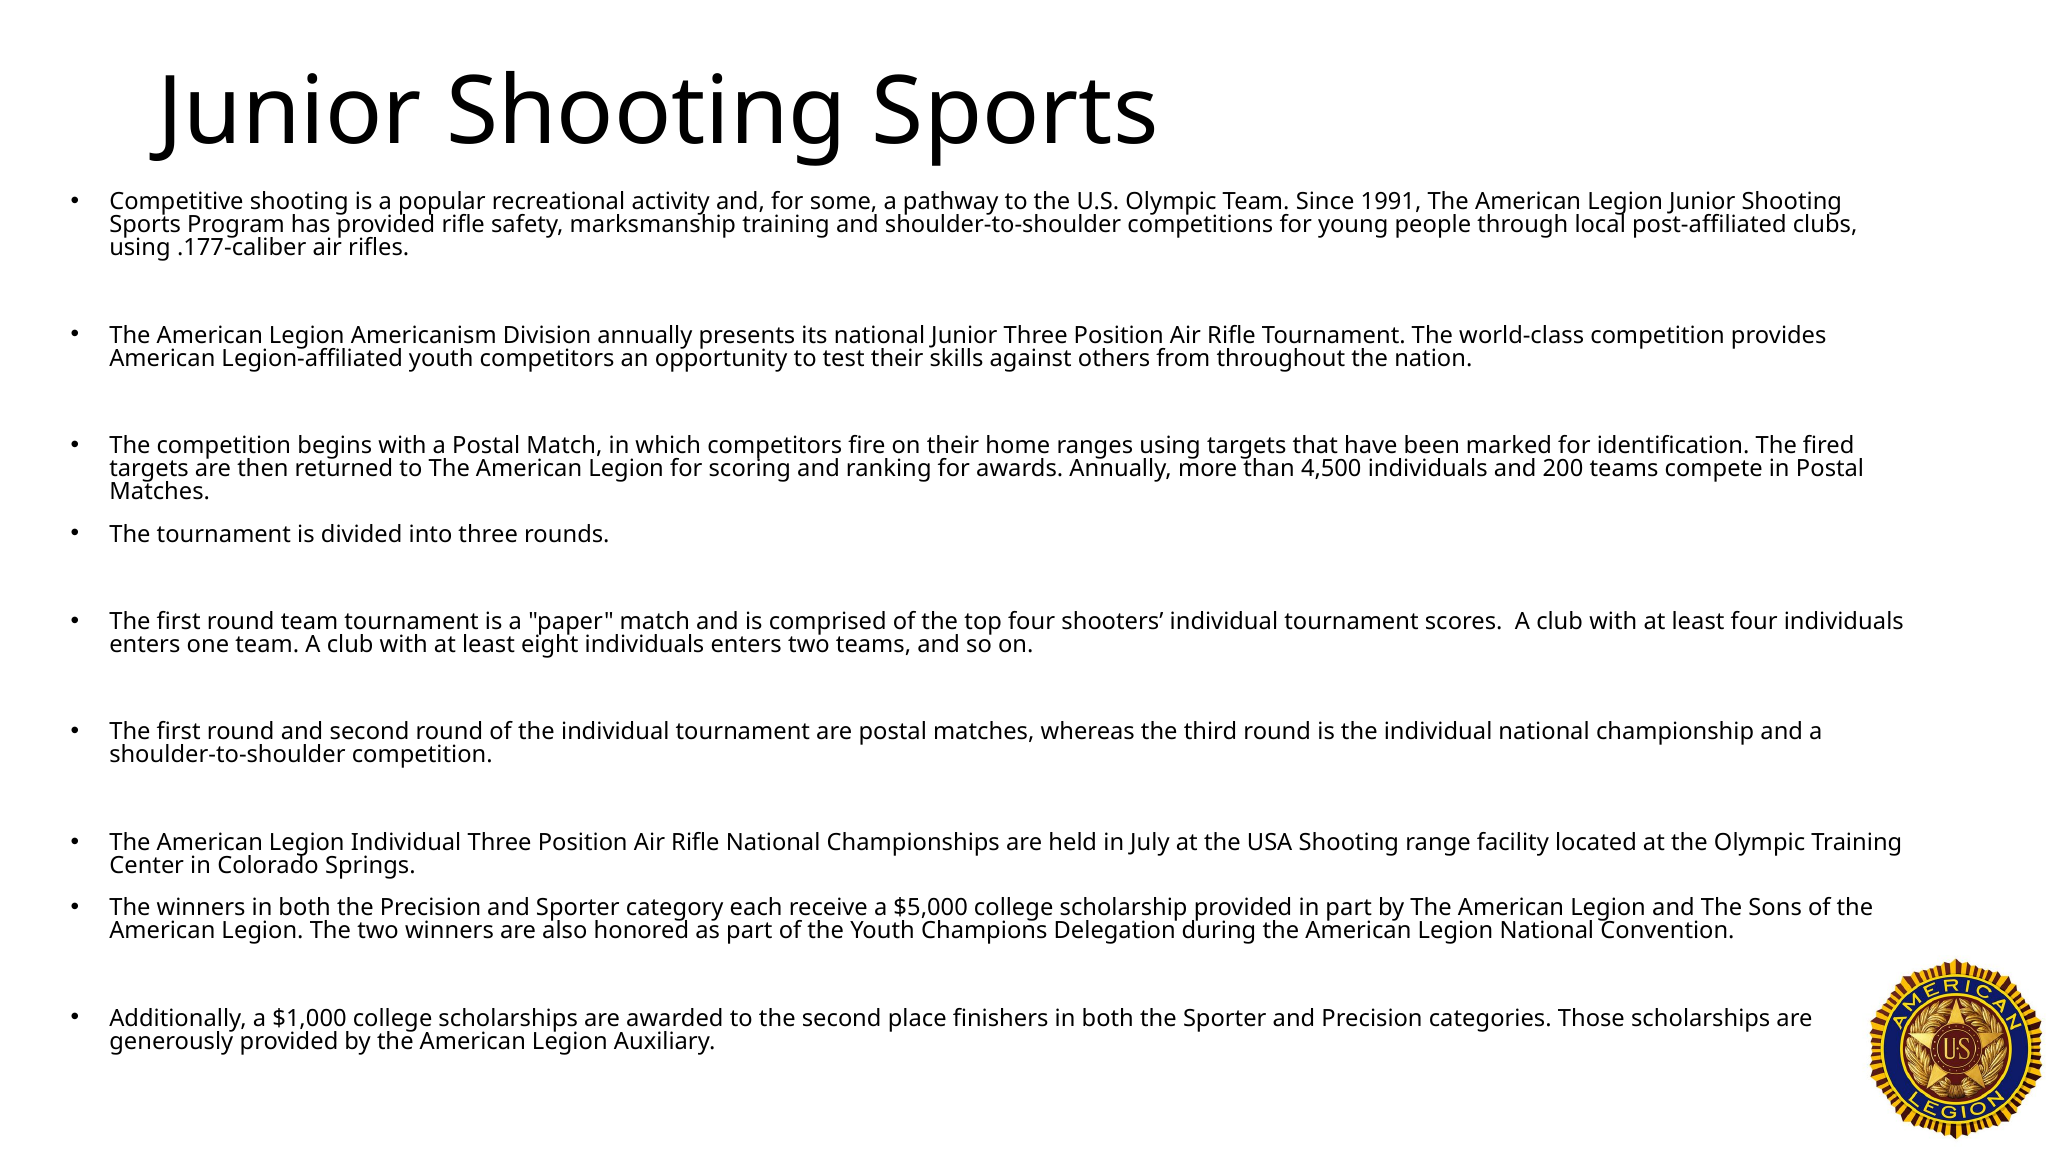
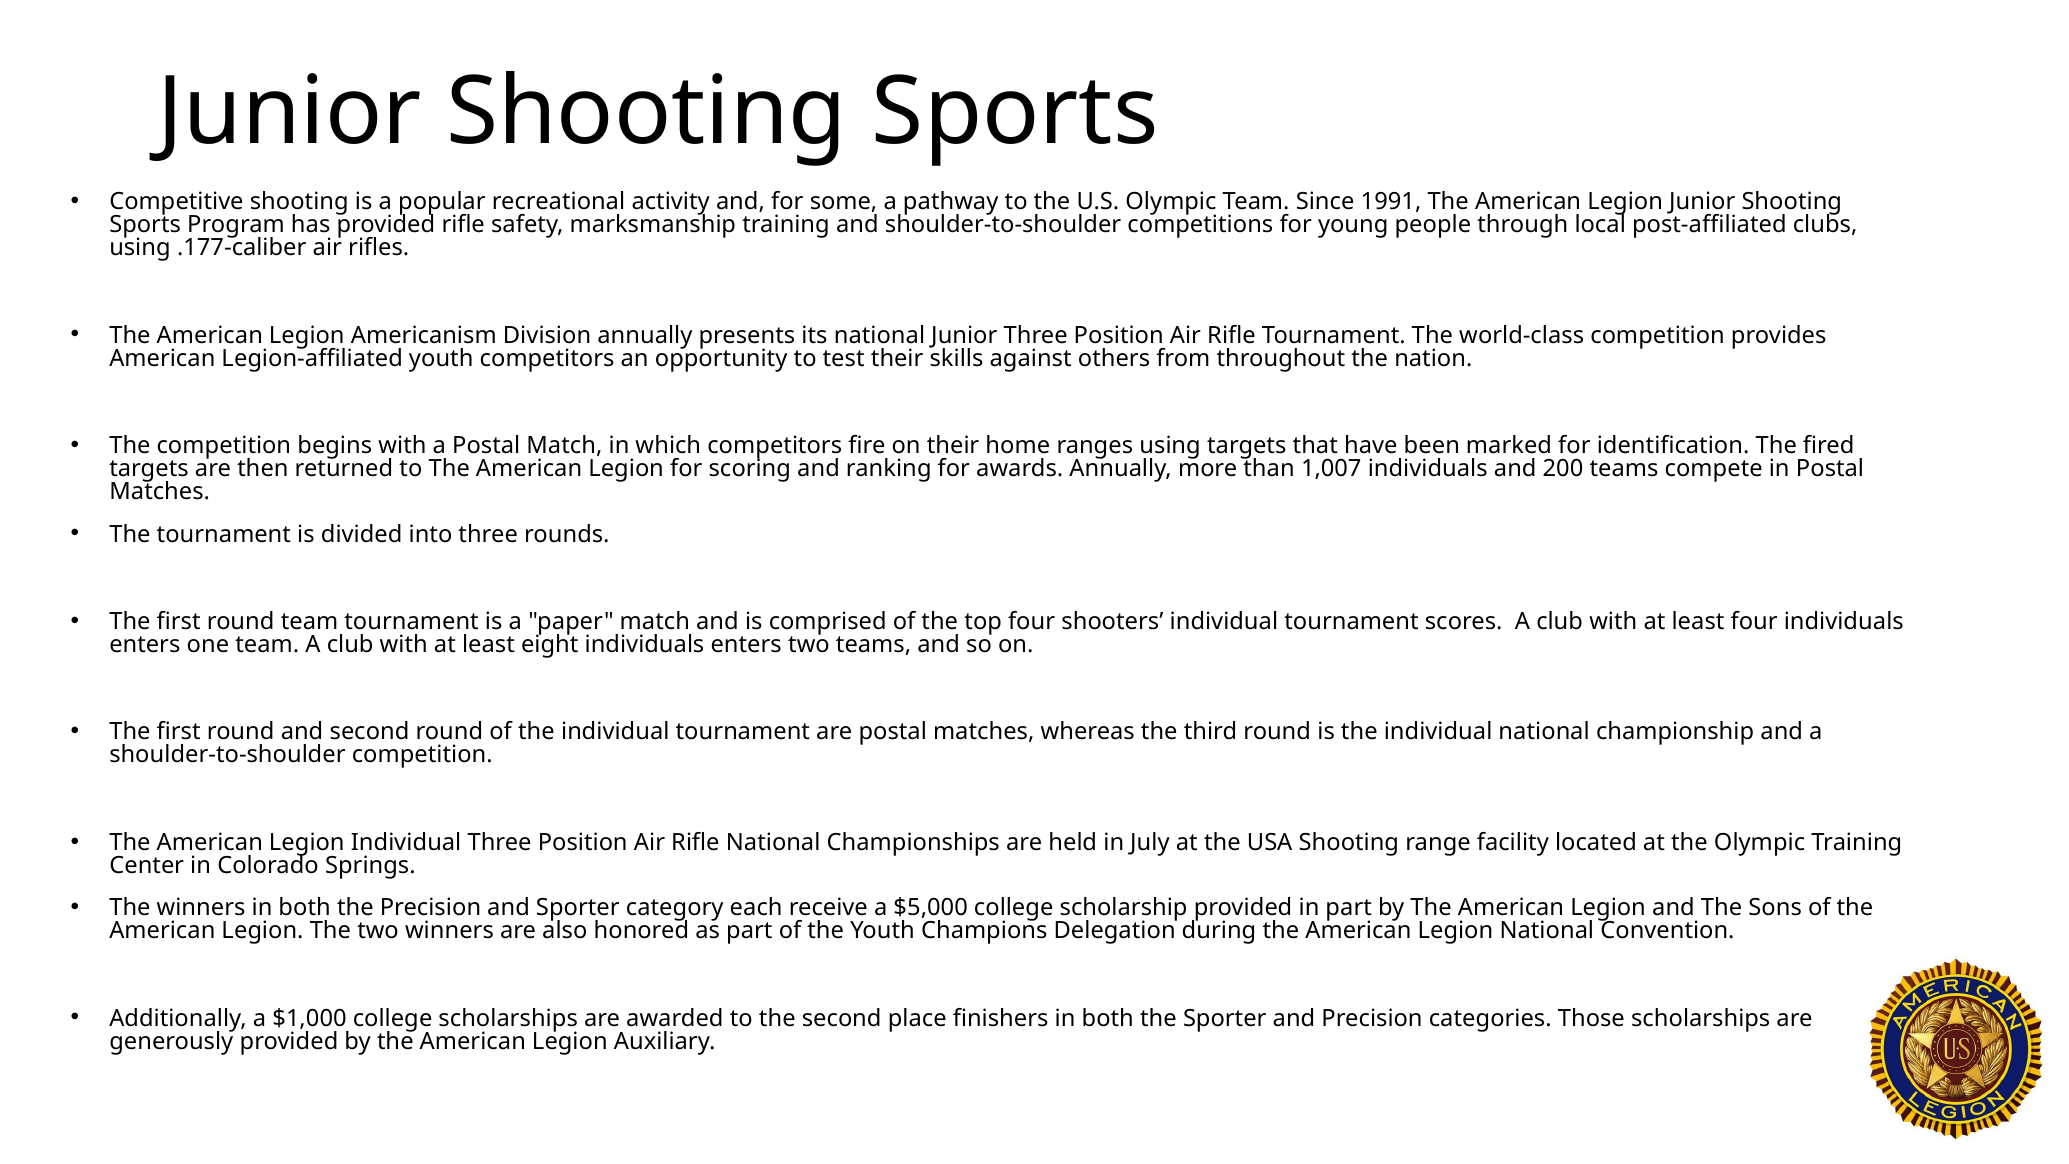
4,500: 4,500 -> 1,007 (1331, 469)
